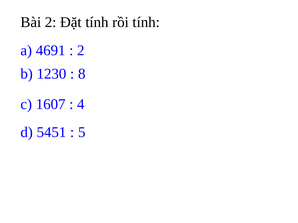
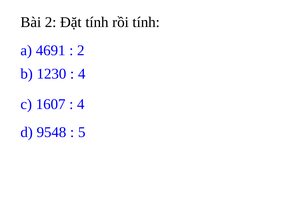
8: 8 -> 4 (82, 74)
5451: 5451 -> 9548 (52, 133)
